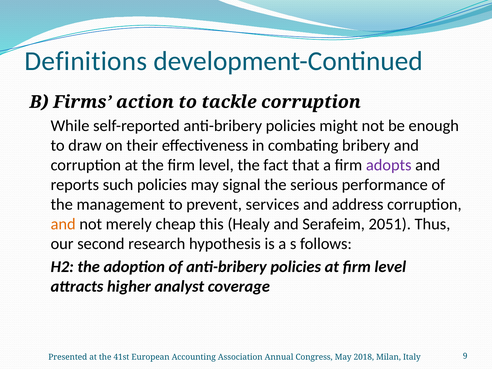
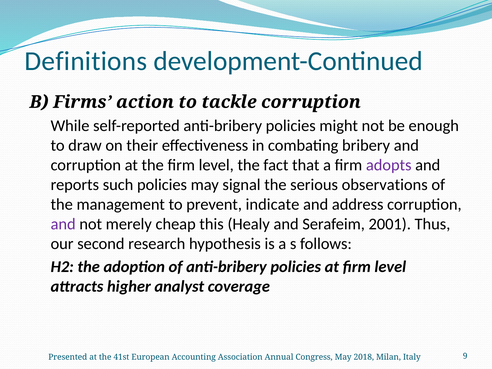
performance: performance -> observations (385, 185)
services: services -> indicate (272, 204)
and colour: orange -> purple (63, 224)
2051: 2051 -> 2001 (390, 224)
